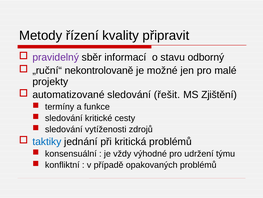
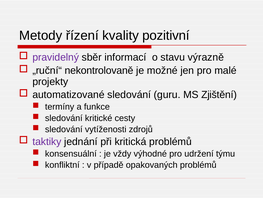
připravit: připravit -> pozitivní (166, 35)
odborný: odborný -> výrazně (206, 57)
řešit: řešit -> guru (167, 94)
taktiky colour: blue -> purple (47, 141)
